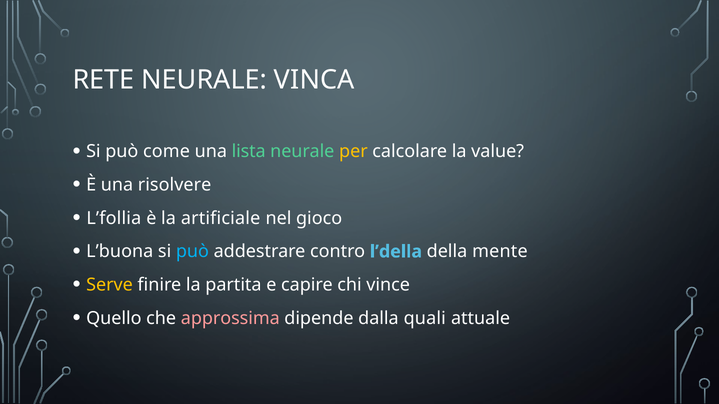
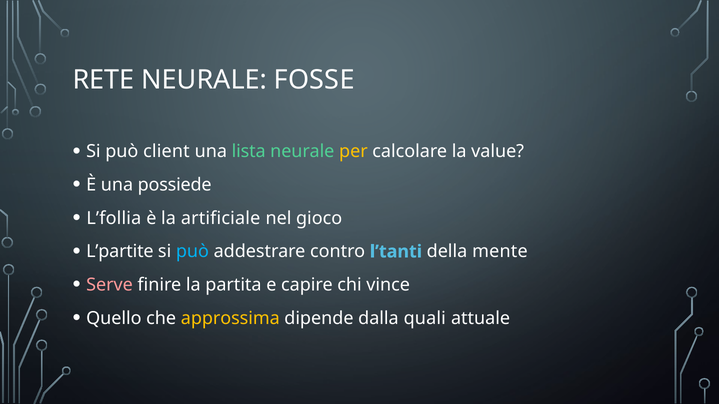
VINCA: VINCA -> FOSSE (314, 80)
come: come -> client (166, 152)
risolvere: risolvere -> possiede (175, 185)
L’buona: L’buona -> L’partite (120, 252)
l’della: l’della -> l’tanti (396, 252)
Serve colour: yellow -> pink (110, 285)
approssima colour: pink -> yellow (230, 319)
